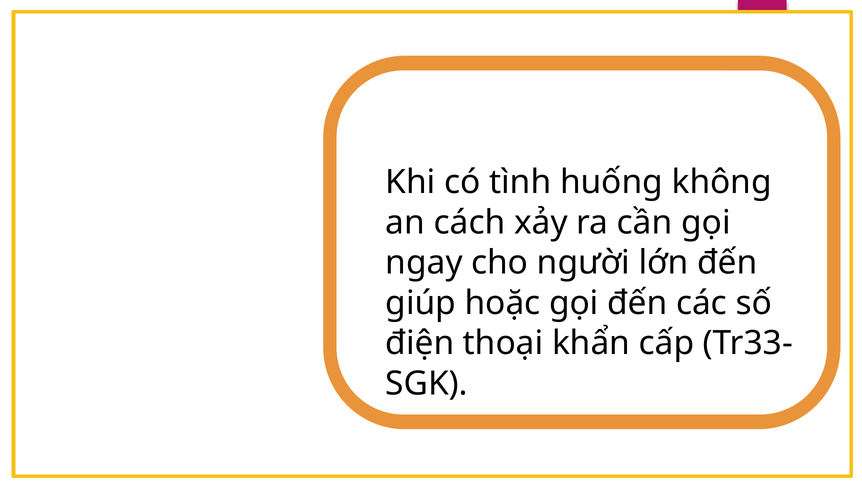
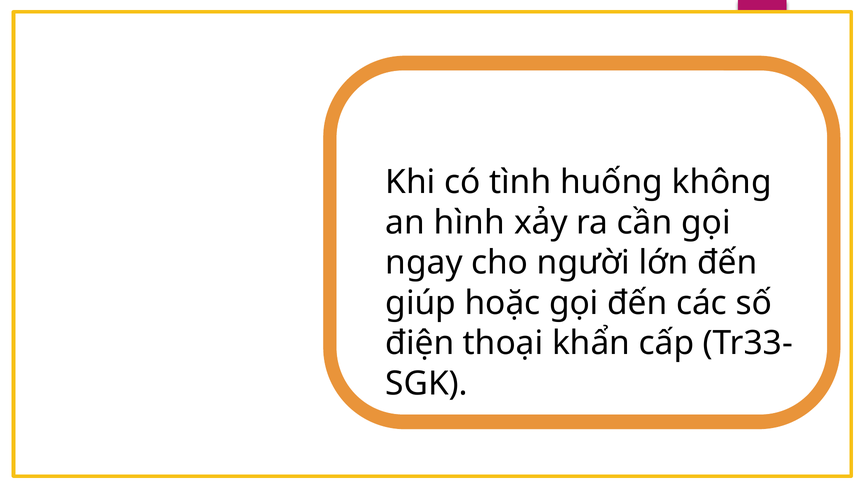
cách: cách -> hình (469, 222)
